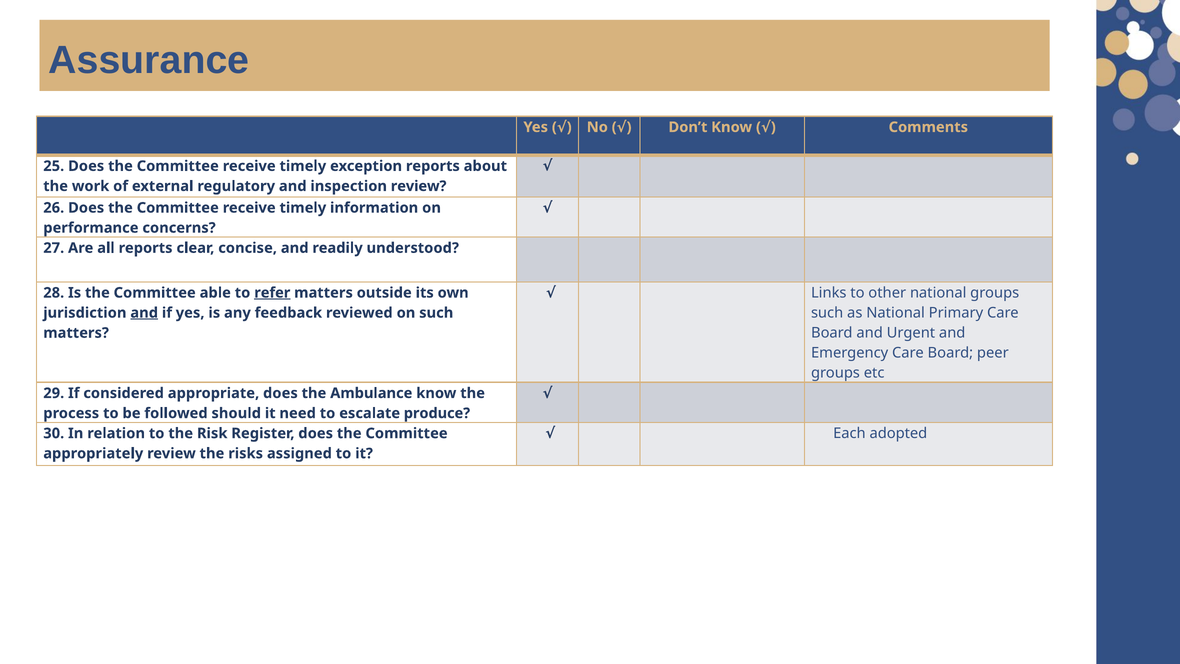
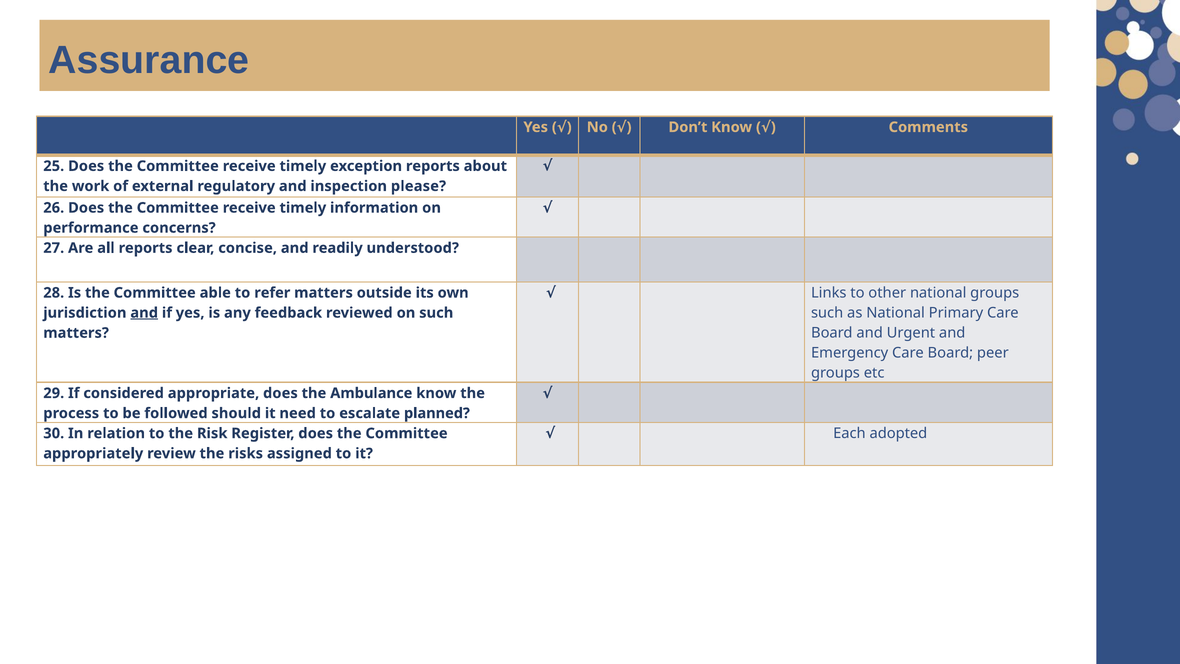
inspection review: review -> please (418, 186)
refer underline: present -> none (272, 293)
produce: produce -> planned (437, 413)
